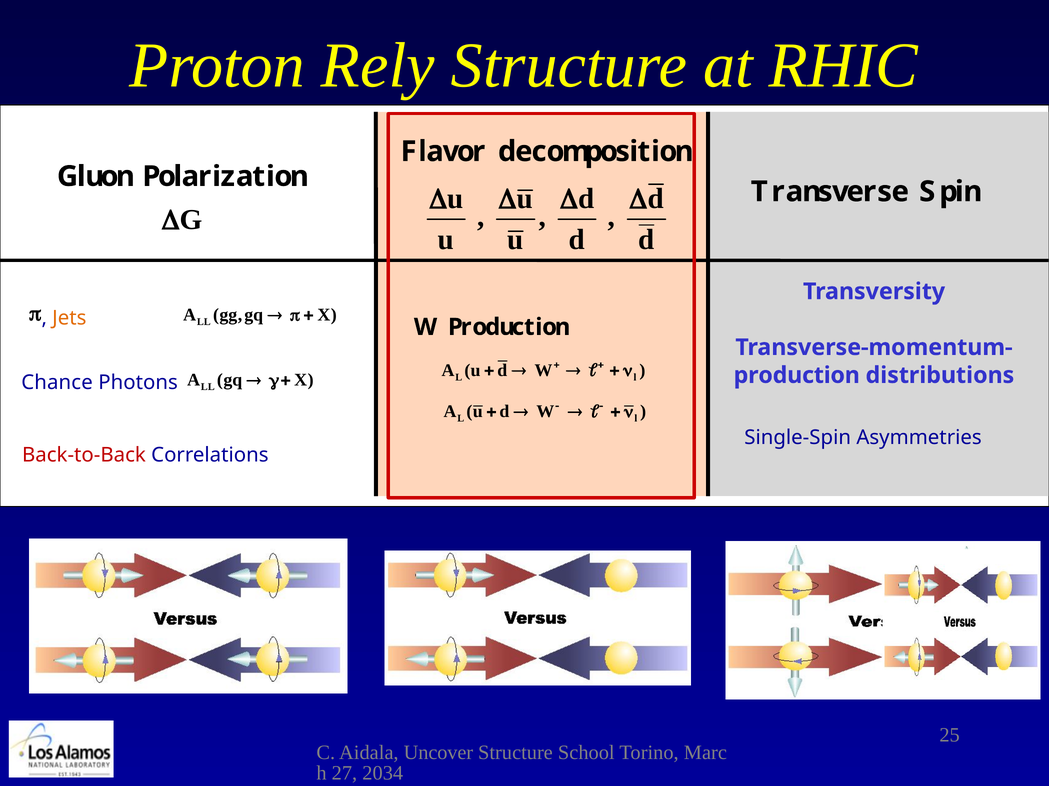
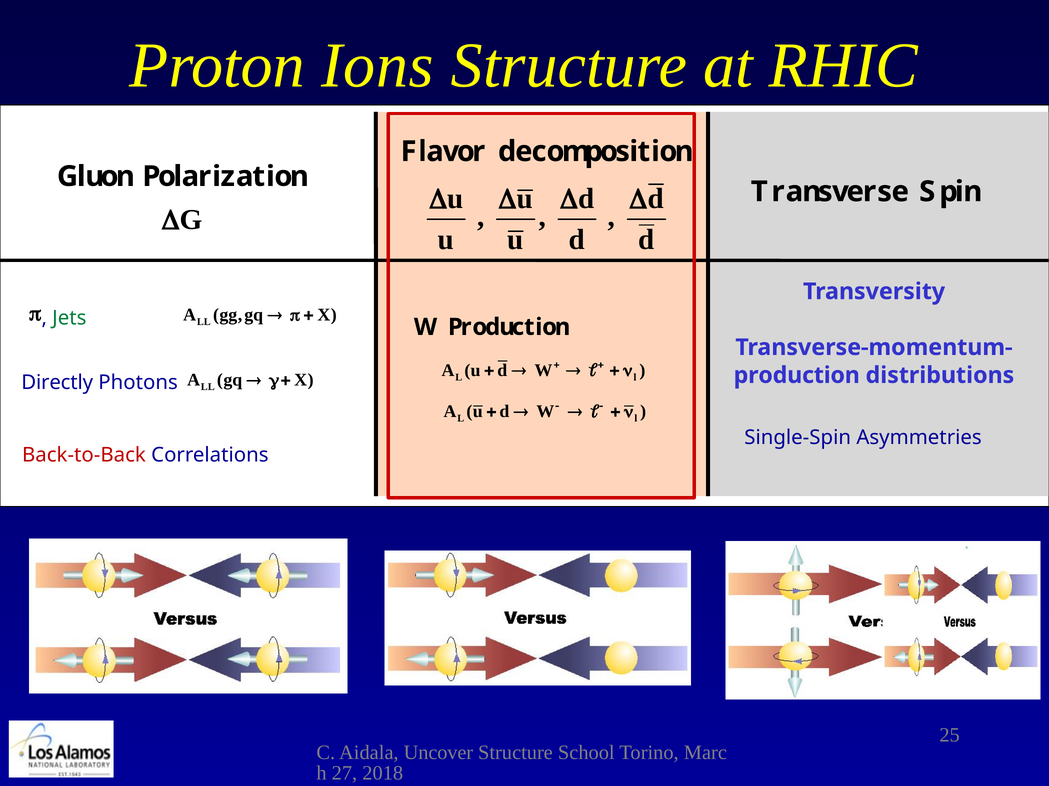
Rely: Rely -> Ions (378, 66)
Jets colour: orange -> green (69, 318)
Chance: Chance -> Directly (57, 383)
2034: 2034 -> 2018 (383, 774)
